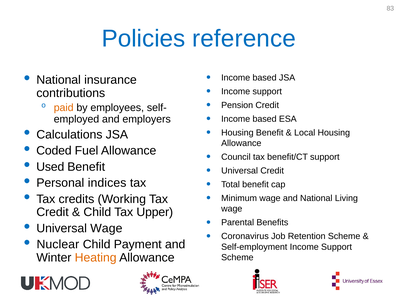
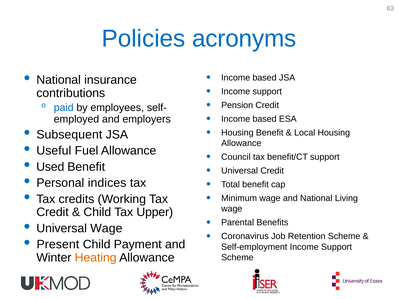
reference: reference -> acronyms (244, 39)
paid colour: orange -> blue (64, 108)
Calculations: Calculations -> Subsequent (69, 134)
Coded: Coded -> Useful (54, 150)
Nuclear: Nuclear -> Present (58, 244)
